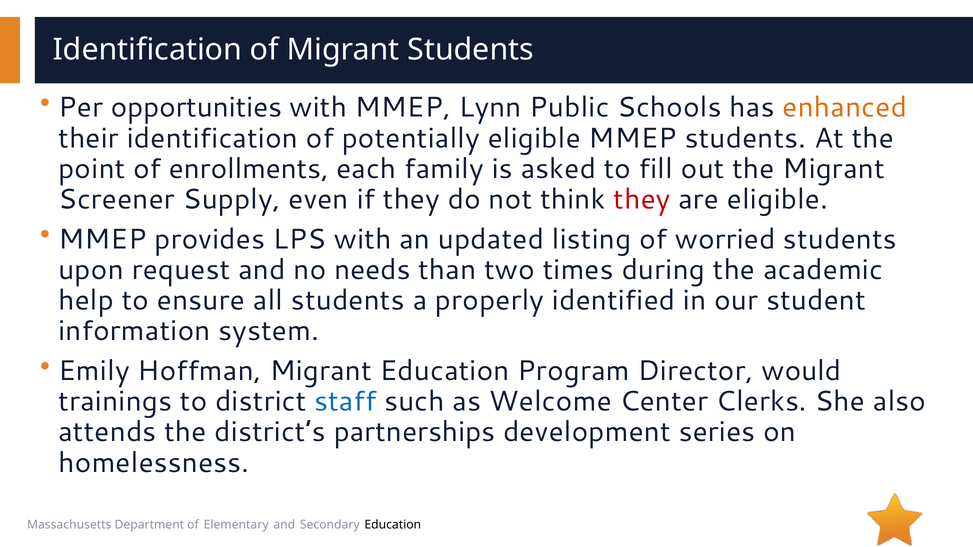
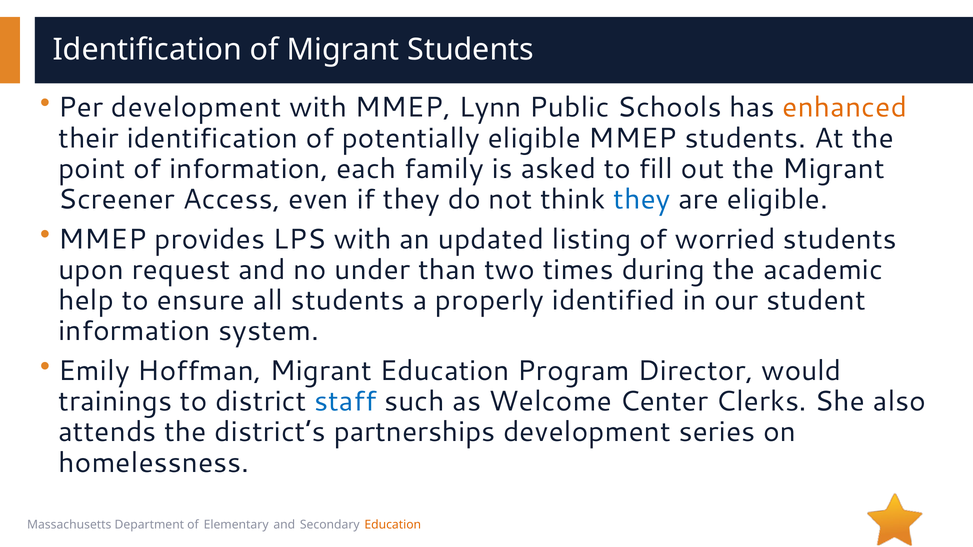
Per opportunities: opportunities -> development (196, 108)
of enrollments: enrollments -> information (249, 169)
Supply: Supply -> Access (232, 200)
they colour: red -> blue (642, 200)
needs: needs -> under (372, 270)
Education colour: black -> orange (393, 525)
